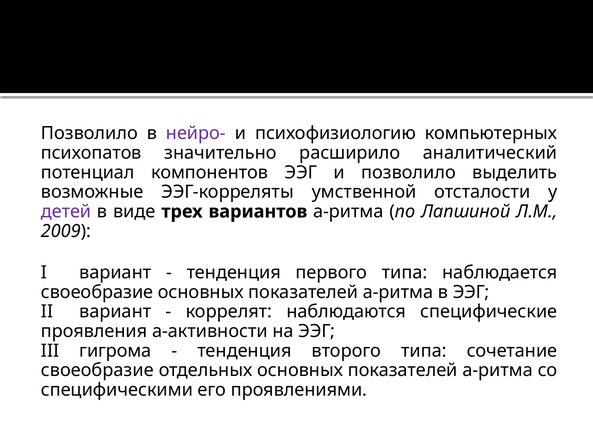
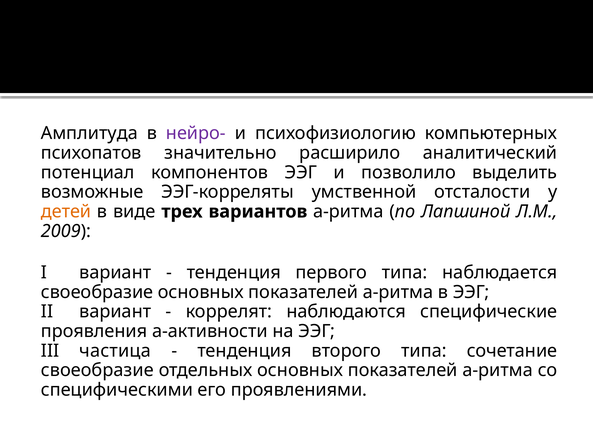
Позволило: Позволило -> Амплитуда (89, 133)
детей colour: purple -> orange (66, 211)
гигрома: гигрома -> частица (115, 351)
